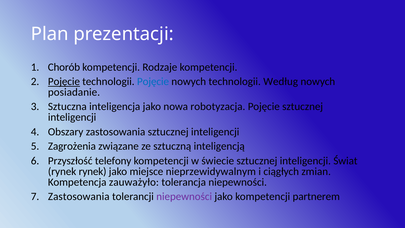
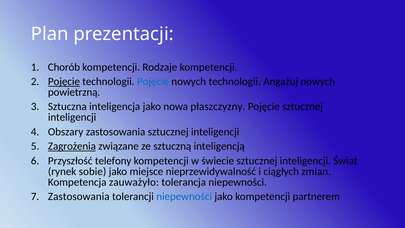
Według: Według -> Angażuj (281, 82)
posiadanie: posiadanie -> powietrzną (74, 92)
robotyzacja: robotyzacja -> płaszczyzny (218, 107)
Zagrożenia underline: none -> present (72, 146)
rynek rynek: rynek -> sobie (93, 171)
nieprzewidywalnym: nieprzewidywalnym -> nieprzewidywalność (211, 171)
niepewności colour: purple -> blue (184, 196)
